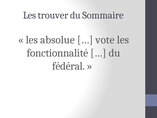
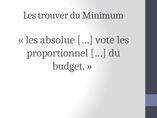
Sommaire: Sommaire -> Minimum (103, 15)
fonctionnalité: fonctionnalité -> proportionnel (57, 53)
fédéral: fédéral -> budget (69, 66)
